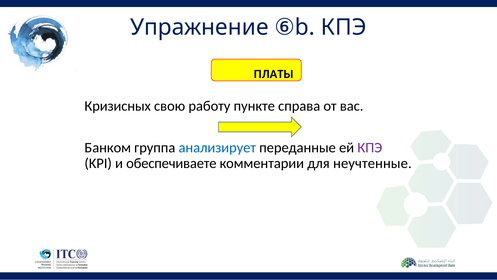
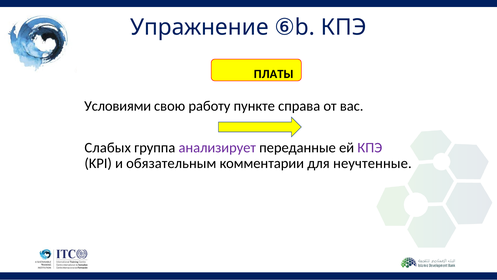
Кризисных: Кризисных -> Условиями (118, 106)
Банком: Банком -> Слабых (108, 147)
анализирует colour: blue -> purple (217, 147)
обеспечиваете: обеспечиваете -> обязательным (171, 163)
